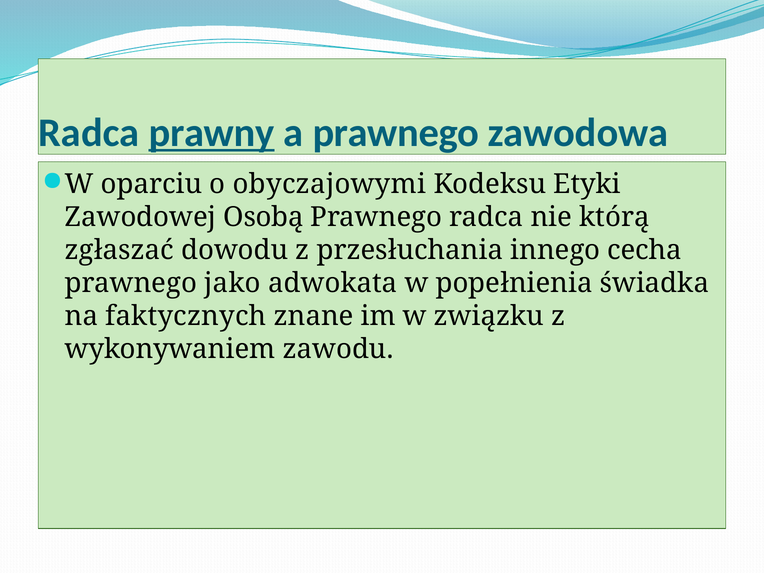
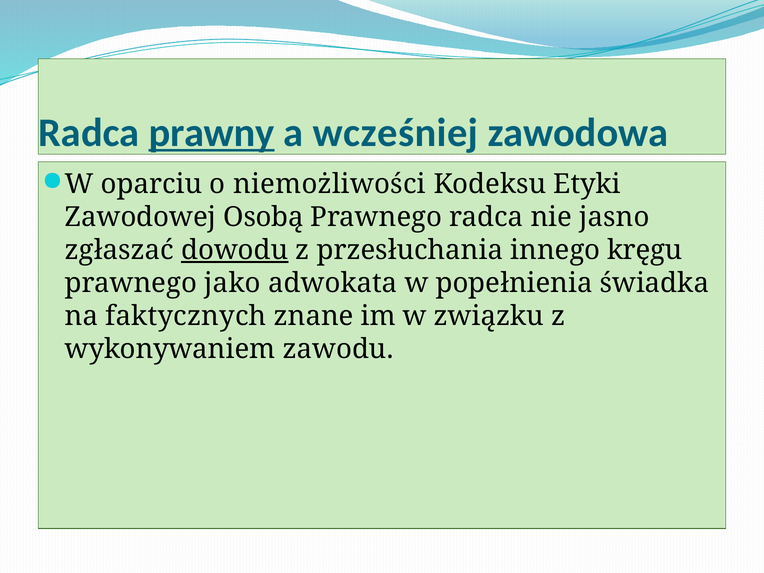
a prawnego: prawnego -> wcześniej (395, 133)
obyczajowymi: obyczajowymi -> niemożliwości (329, 184)
którą: którą -> jasno (614, 217)
dowodu underline: none -> present (235, 250)
cecha: cecha -> kręgu (645, 250)
